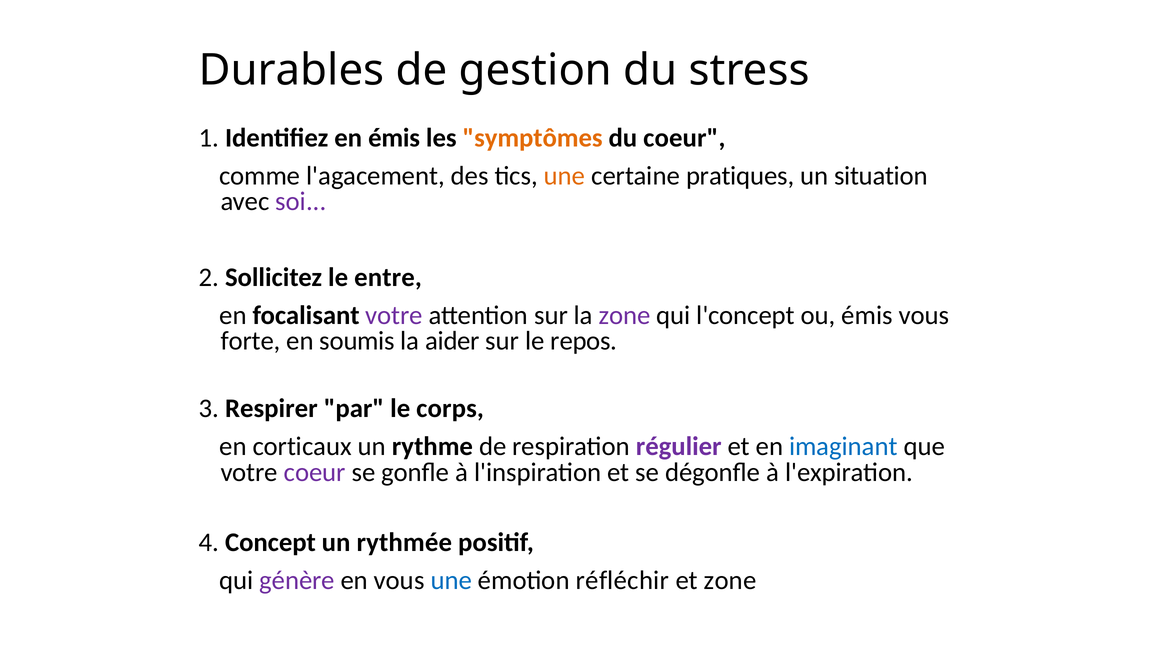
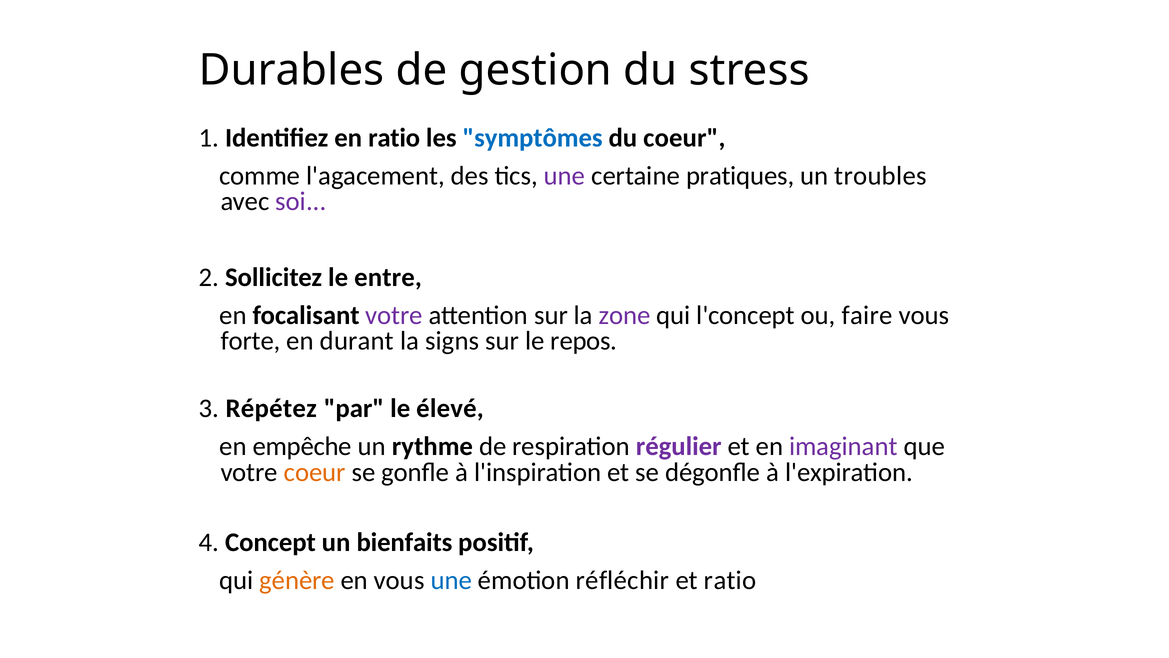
en émis: émis -> ratio (394, 138)
symptômes colour: orange -> blue (533, 138)
une colour: orange -> purple (565, 176)
situation: situation -> troubles (881, 176)
ou émis: émis -> faire (867, 315)
soumis: soumis -> durant (357, 341)
aider: aider -> signs (452, 341)
Respirer: Respirer -> Répétez (271, 408)
corps: corps -> élevé (450, 408)
corticaux: corticaux -> empêche (302, 446)
imaginant colour: blue -> purple (843, 446)
coeur colour: purple -> orange (315, 472)
rythmée: rythmée -> bienfaits (404, 542)
génère colour: purple -> orange (297, 580)
et zone: zone -> ratio (730, 580)
